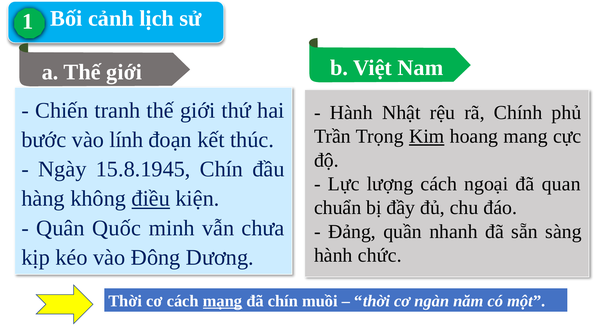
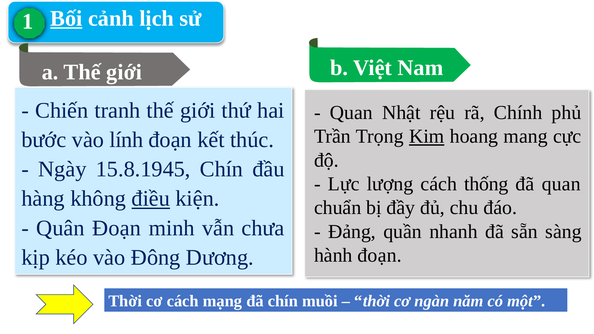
Bối underline: none -> present (66, 18)
Hành: Hành -> Quan (351, 113)
ngoại: ngoại -> thống (486, 184)
Quân Quốc: Quốc -> Đoạn (117, 228)
hành chức: chức -> đoạn (380, 255)
mạng underline: present -> none (223, 301)
